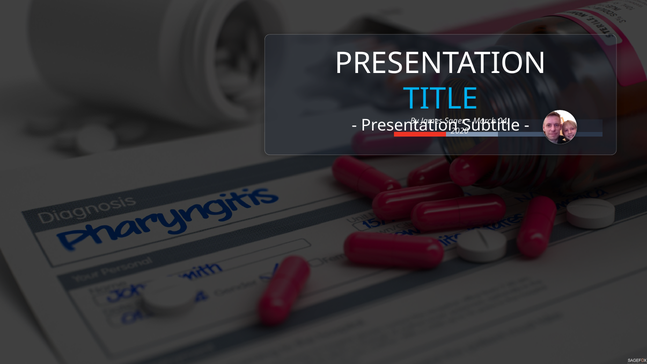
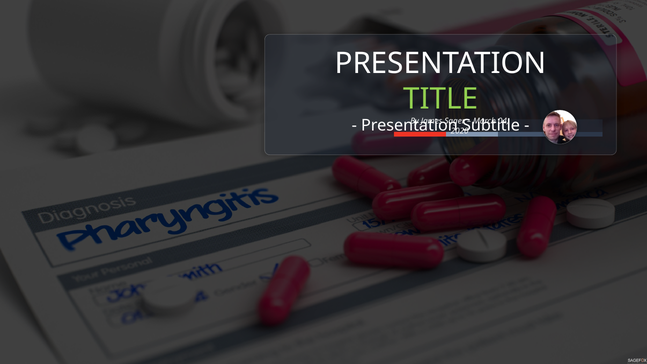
TITLE colour: light blue -> light green (441, 99)
